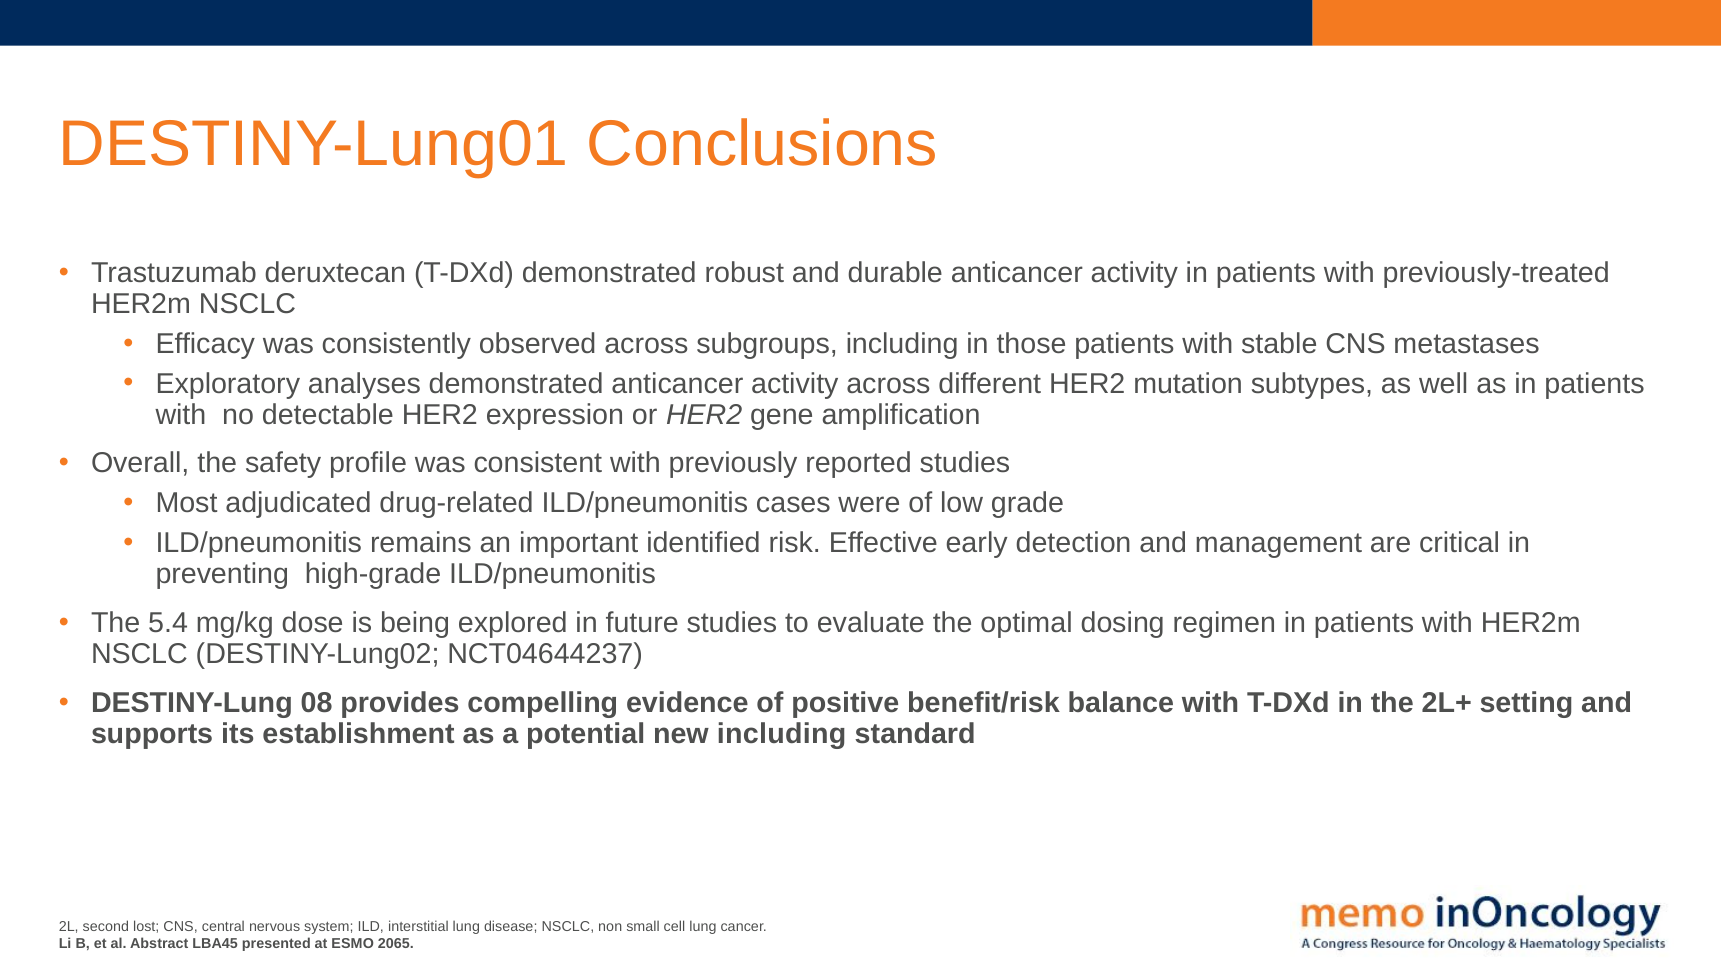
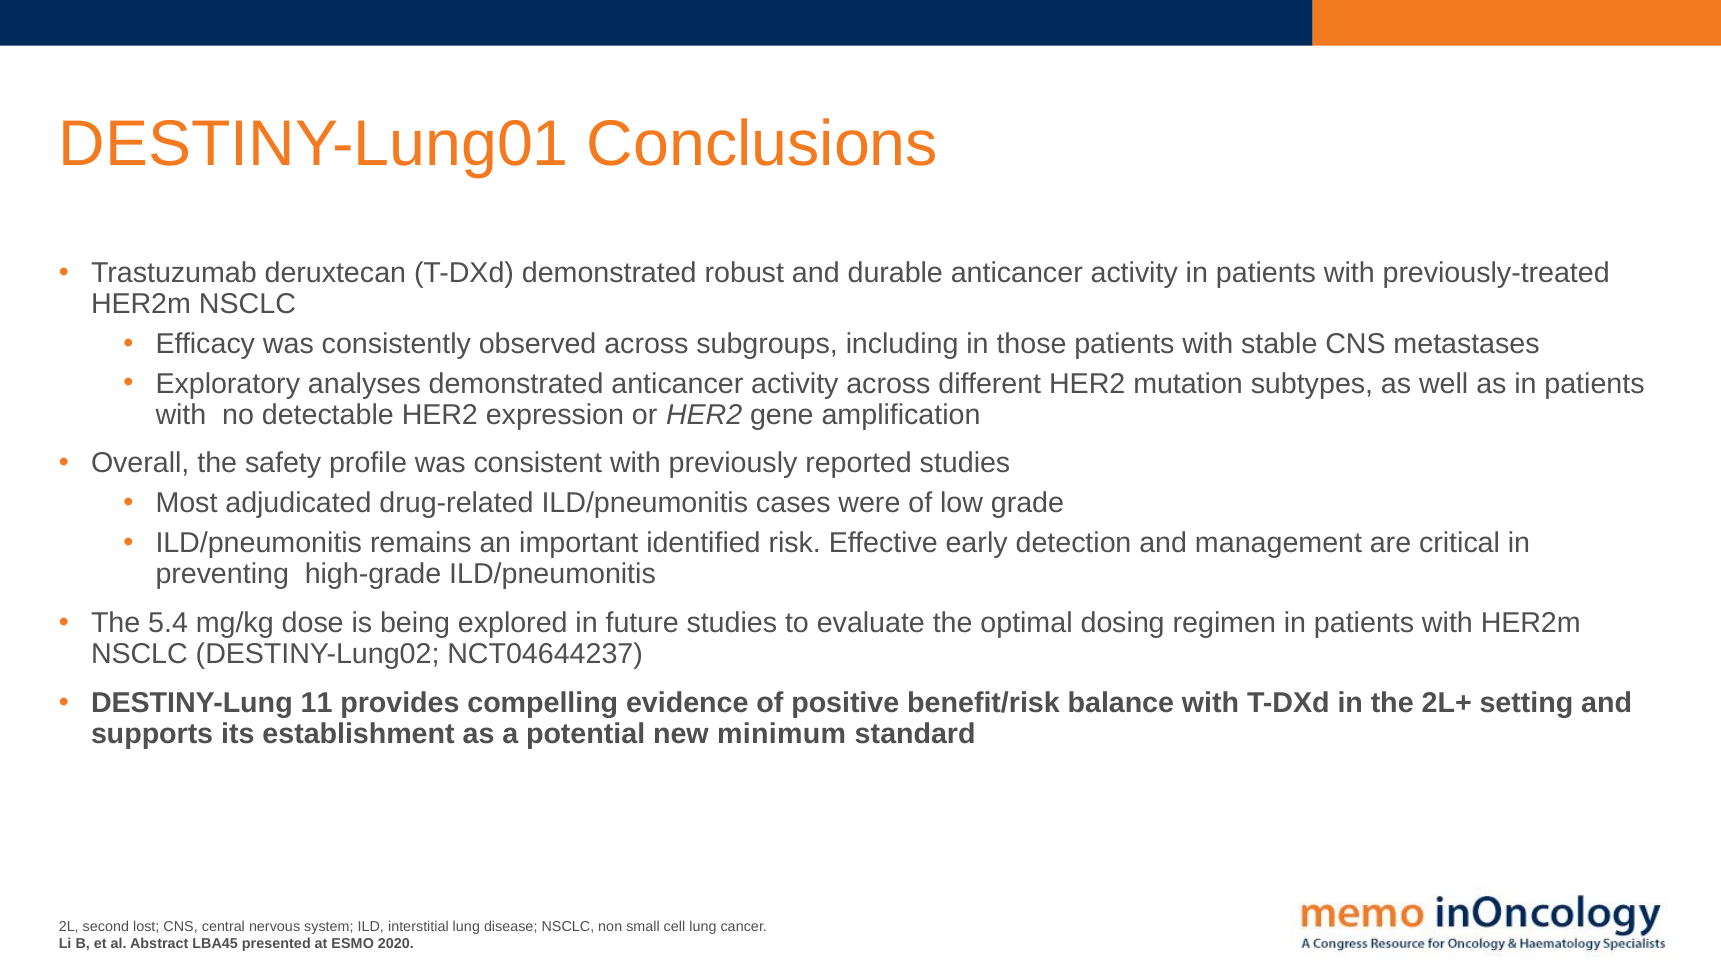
08: 08 -> 11 (317, 703)
new including: including -> minimum (782, 734)
2065: 2065 -> 2020 (396, 944)
